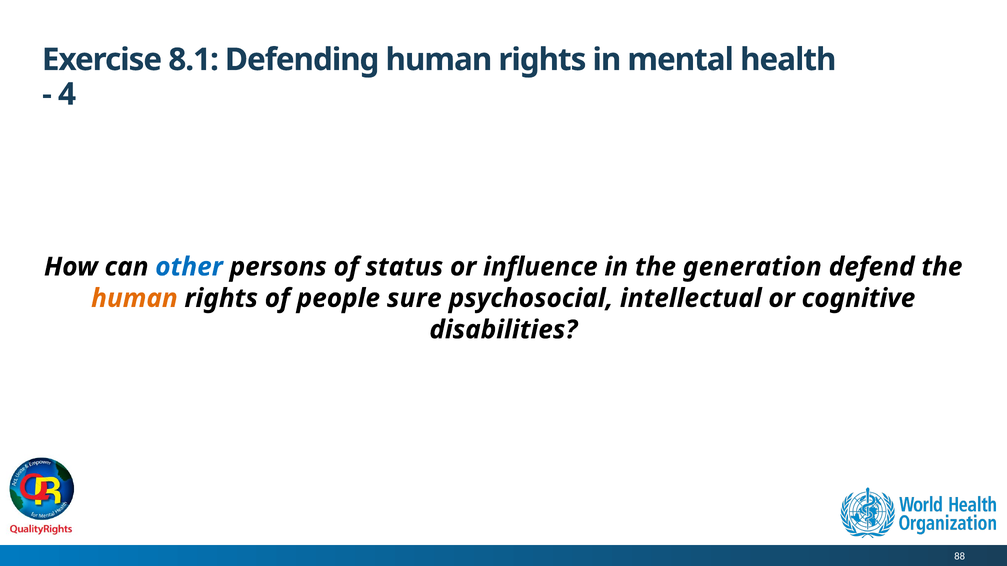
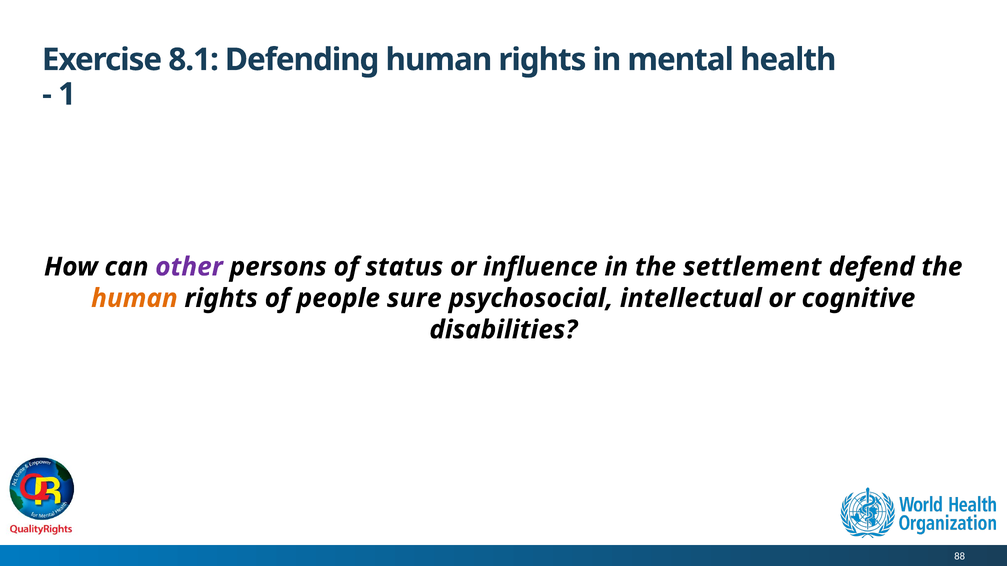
4: 4 -> 1 (67, 94)
other colour: blue -> purple (189, 267)
generation: generation -> settlement (752, 267)
